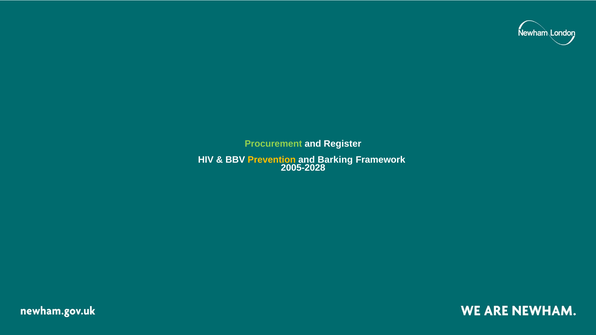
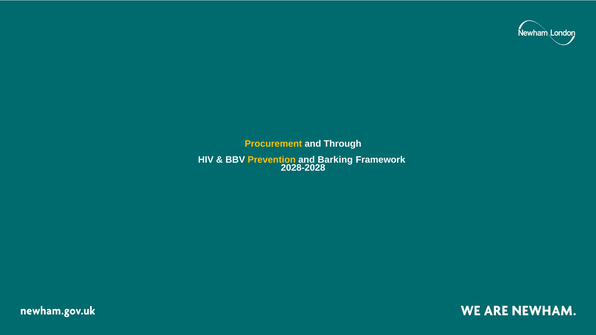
Procurement colour: light green -> yellow (273, 144)
Register: Register -> Through (343, 144)
2005-2028: 2005-2028 -> 2028-2028 (303, 168)
